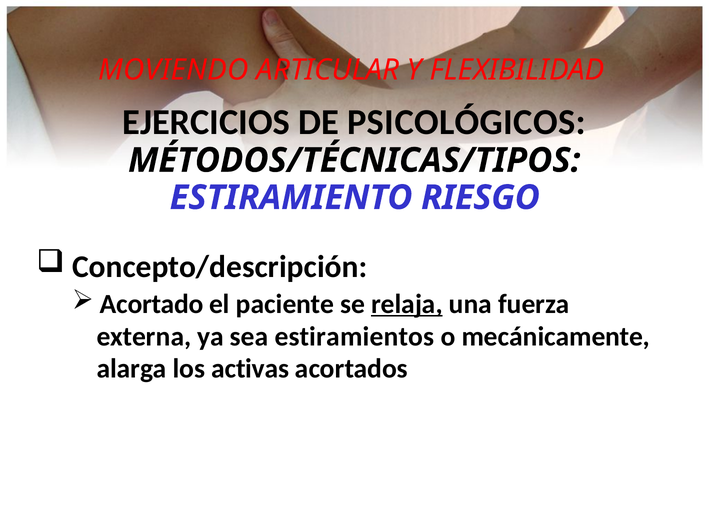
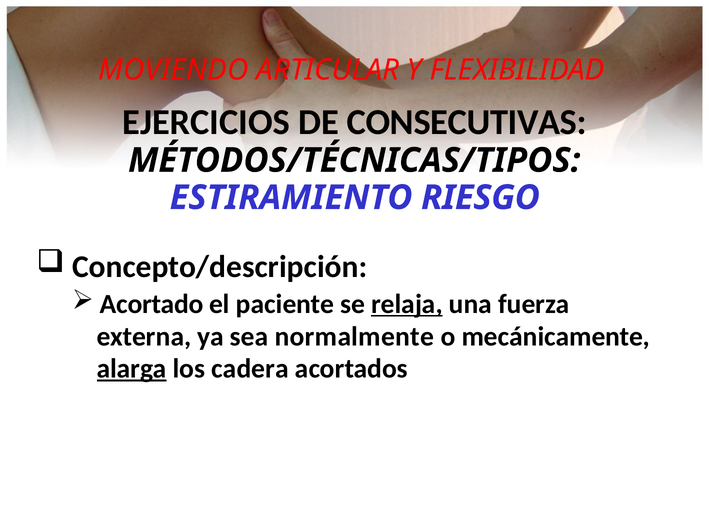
PSICOLÓGICOS: PSICOLÓGICOS -> CONSECUTIVAS (467, 122)
estiramientos: estiramientos -> normalmente (354, 337)
alarga underline: none -> present (132, 369)
activas: activas -> cadera (250, 369)
